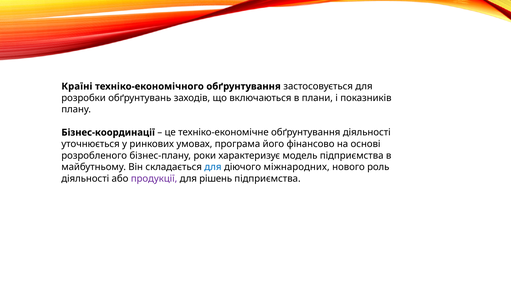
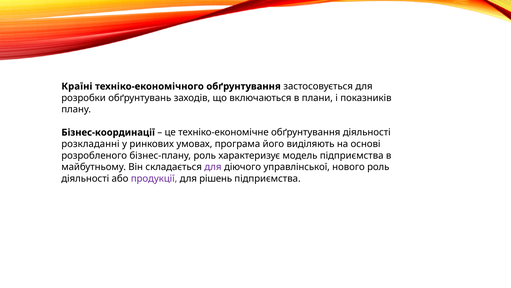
уточнюється: уточнюється -> розкладанні (90, 144)
фінансово: фінансово -> виділяють (311, 144)
бізнес-плану роки: роки -> роль (205, 155)
для colour: blue -> purple (213, 167)
міжнародних: міжнародних -> управлінської (297, 167)
